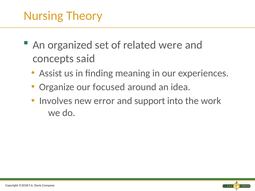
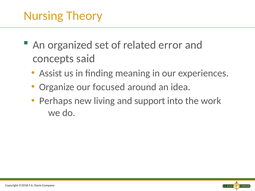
were: were -> error (171, 45)
Involves: Involves -> Perhaps (56, 101)
error: error -> living (104, 101)
